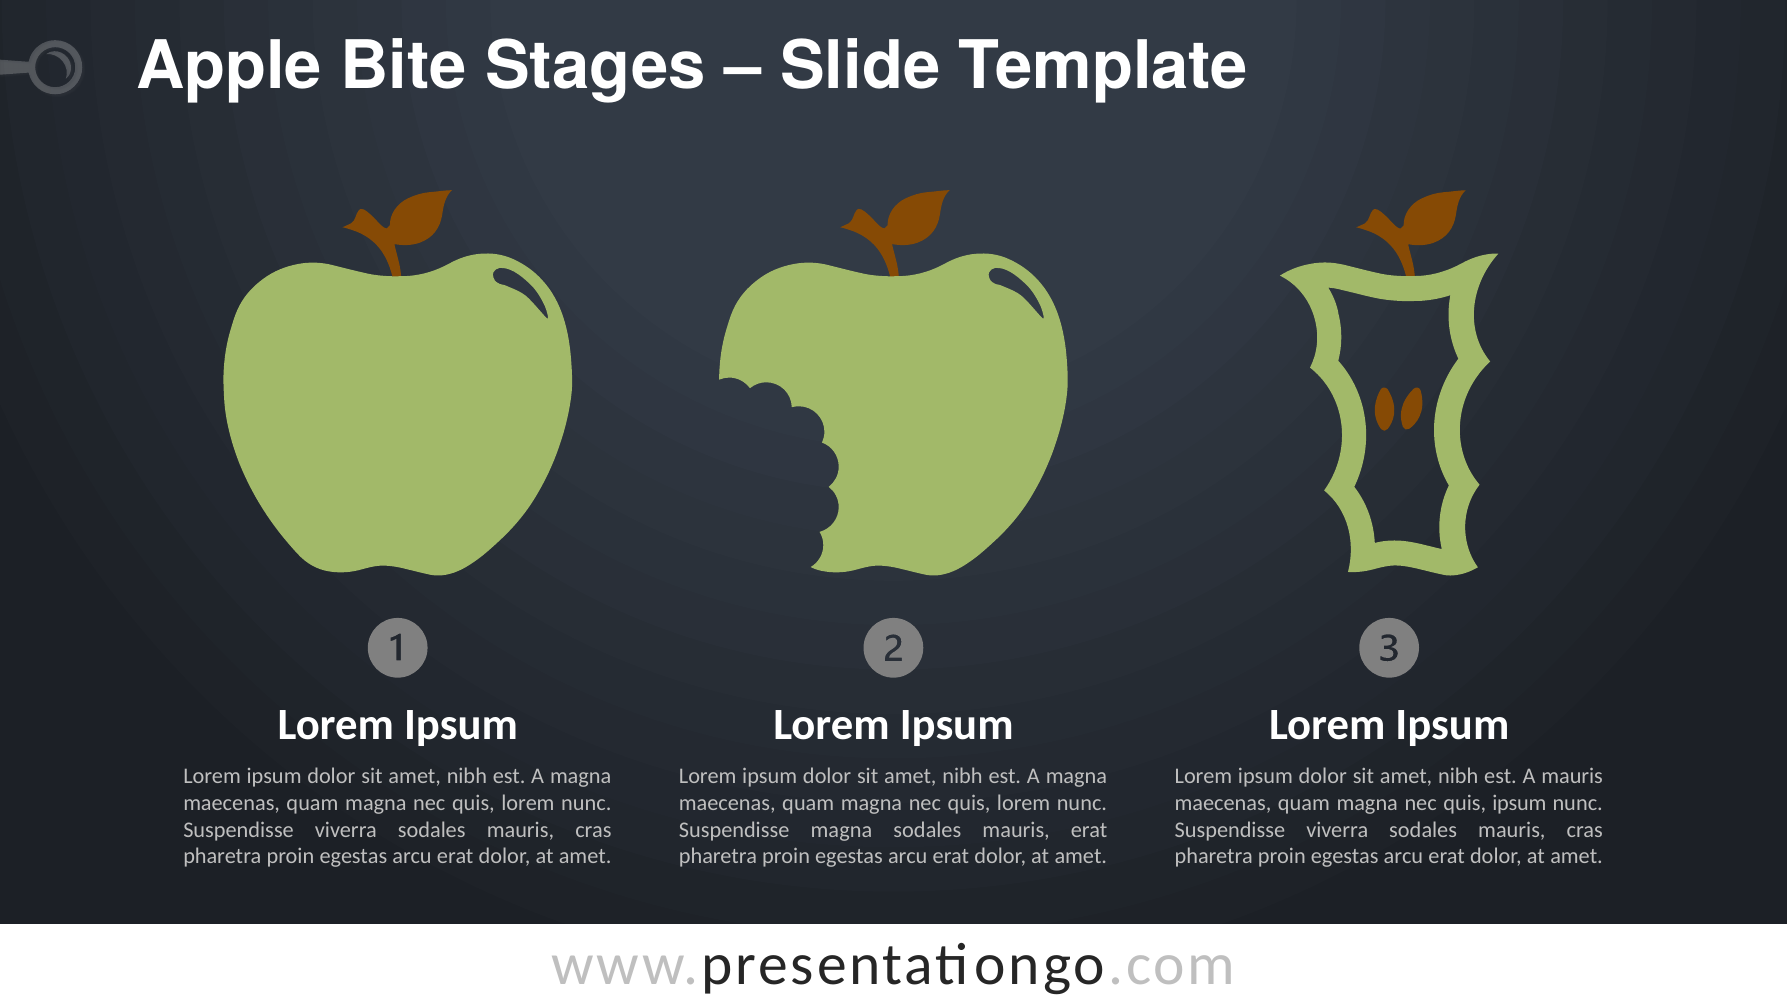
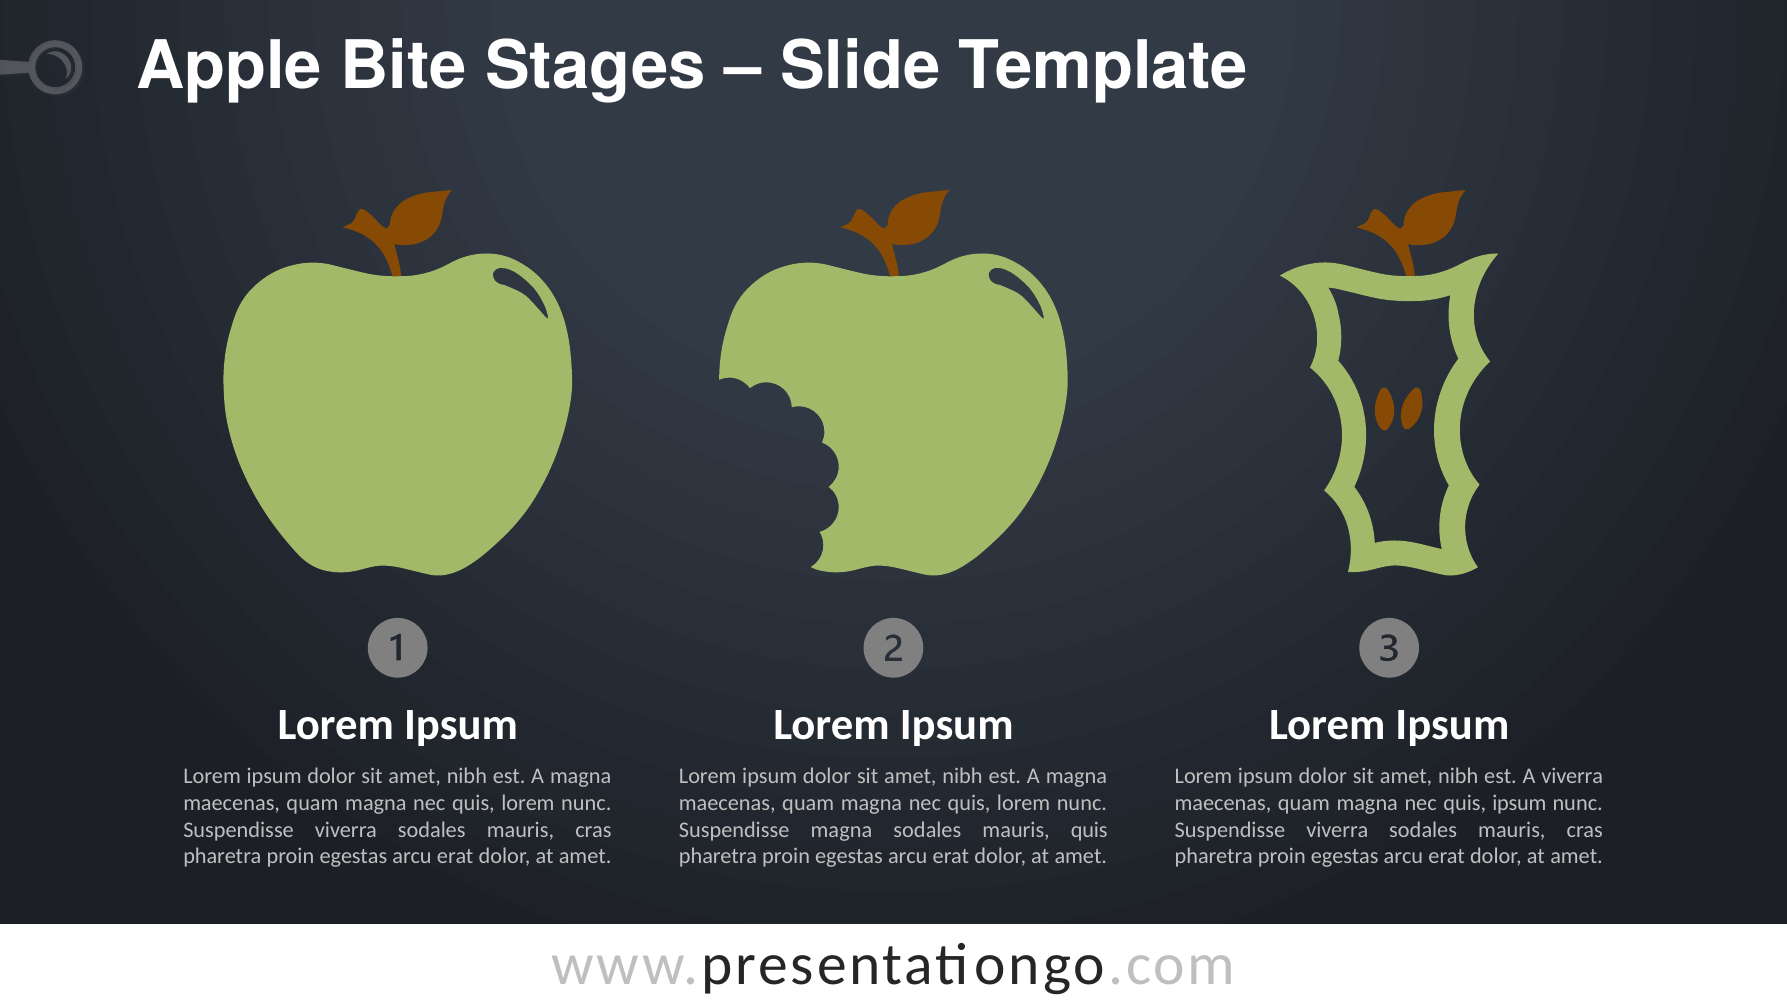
A mauris: mauris -> viverra (1572, 776)
mauris erat: erat -> quis (1089, 830)
